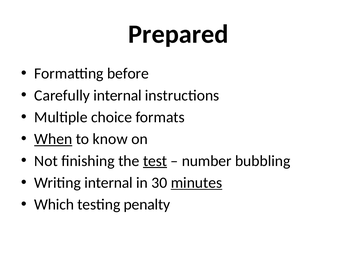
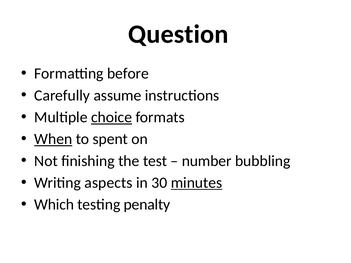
Prepared: Prepared -> Question (178, 34)
Carefully internal: internal -> assume (117, 95)
choice underline: none -> present (112, 117)
know: know -> spent (110, 139)
test underline: present -> none (155, 161)
Writing internal: internal -> aspects (108, 183)
